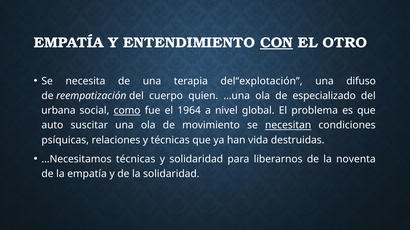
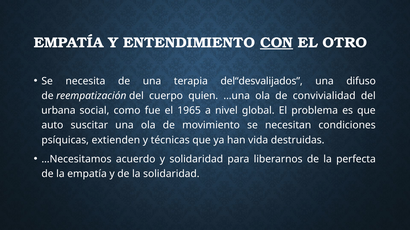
del“explotación: del“explotación -> del“desvalijados (262, 81)
especializado: especializado -> convivialidad (324, 96)
como underline: present -> none (127, 111)
1964: 1964 -> 1965 (189, 111)
necesitan underline: present -> none (288, 126)
relaciones: relaciones -> extienden (116, 140)
…Necesitamos técnicas: técnicas -> acuerdo (136, 159)
noventa: noventa -> perfecta (356, 159)
